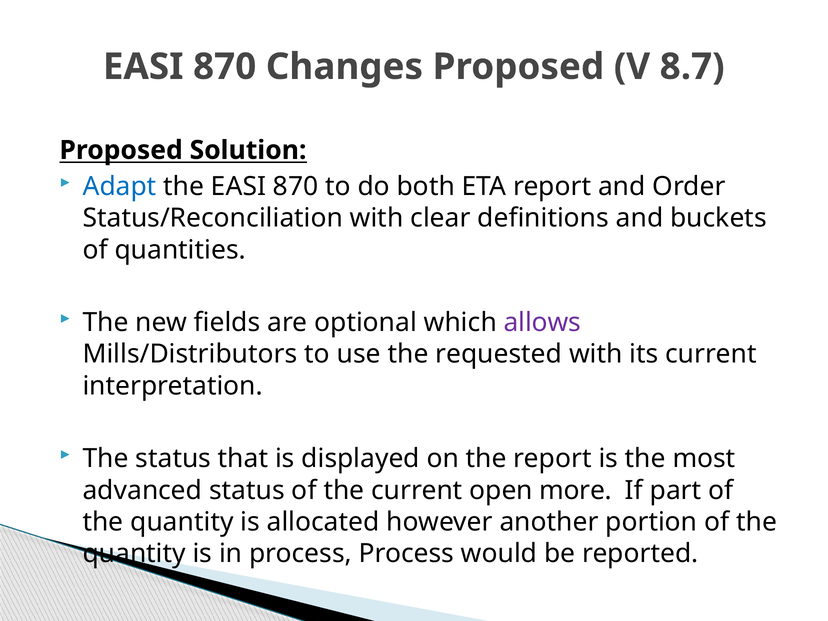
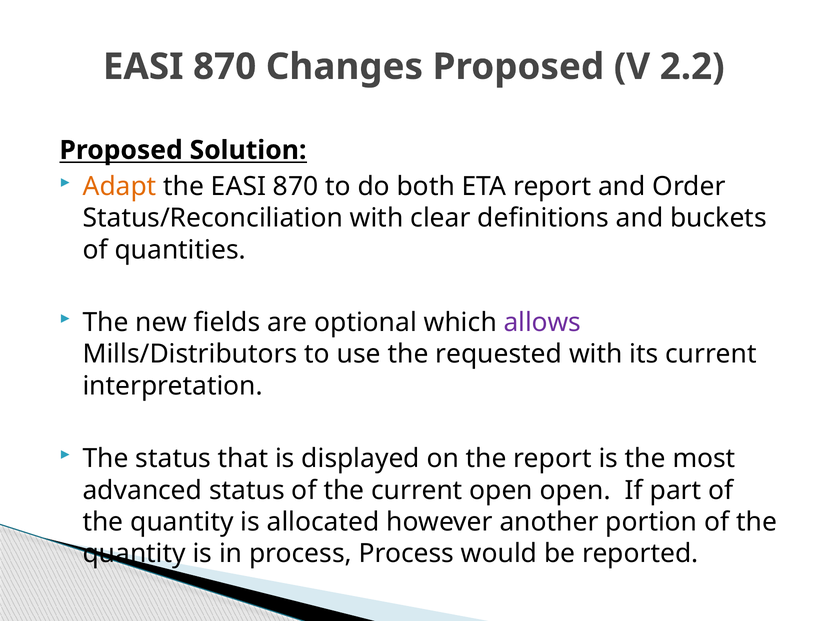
8.7: 8.7 -> 2.2 (692, 67)
Adapt colour: blue -> orange (120, 186)
open more: more -> open (575, 490)
